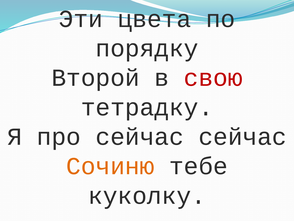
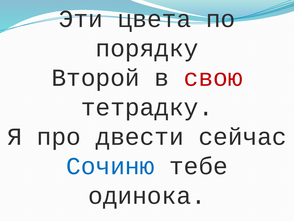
про сейчас: сейчас -> двести (140, 136)
Сочиню colour: orange -> blue (110, 166)
куколку: куколку -> одинока (147, 195)
